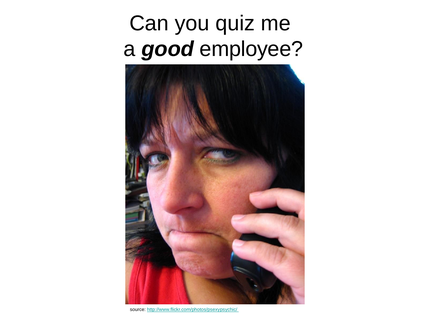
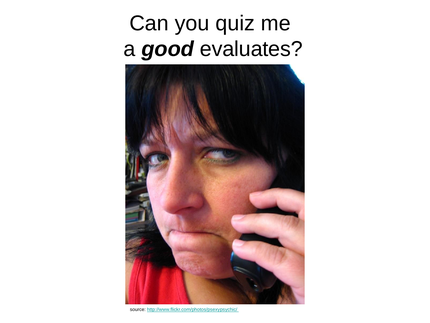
employee: employee -> evaluates (251, 49)
